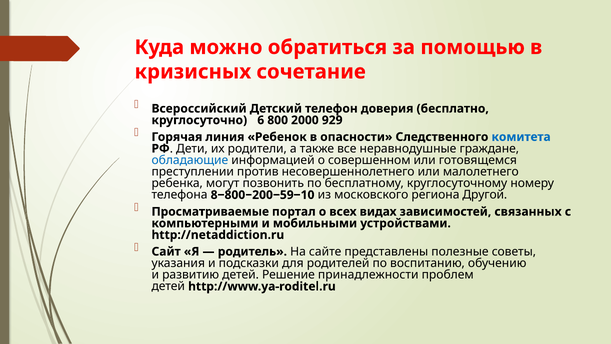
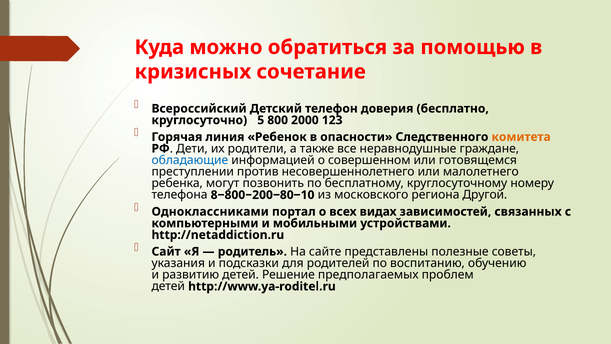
6: 6 -> 5 (261, 120)
929: 929 -> 123 (332, 120)
комитета colour: blue -> orange (521, 137)
8−800−200−59−10: 8−800−200−59−10 -> 8−800−200−80−10 (263, 195)
Просматриваемые: Просматриваемые -> Одноклассниками (210, 211)
принадлежности: принадлежности -> предполагаемых (368, 275)
